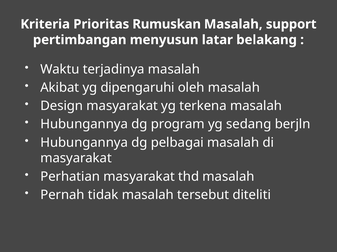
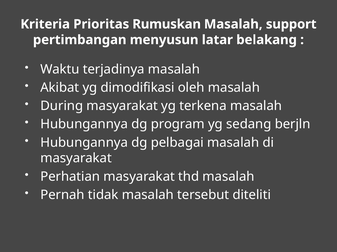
dipengaruhi: dipengaruhi -> dimodifikasi (138, 88)
Design: Design -> During (62, 106)
